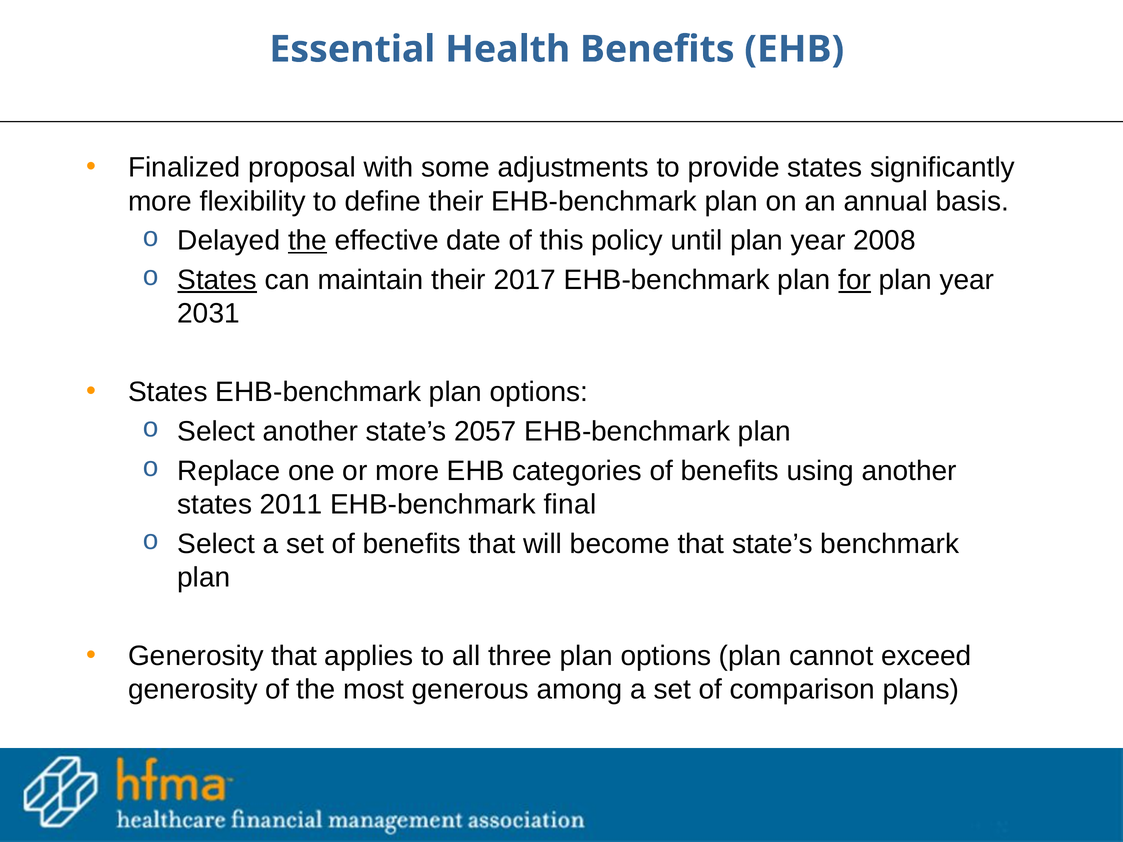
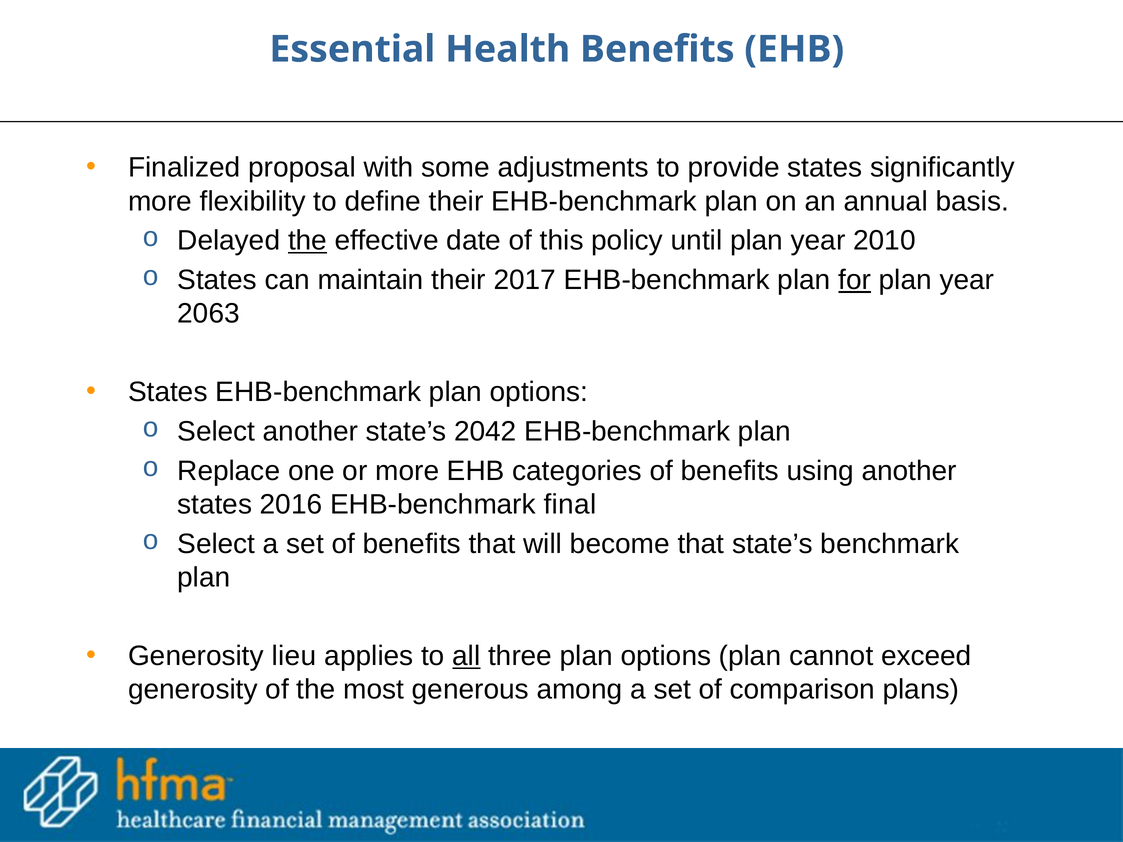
2008: 2008 -> 2010 (884, 241)
States underline: present -> none (217, 280)
2031: 2031 -> 2063 (209, 314)
2057: 2057 -> 2042 (485, 432)
2011: 2011 -> 2016 (291, 505)
Generosity that: that -> lieu (294, 656)
all underline: none -> present (466, 656)
